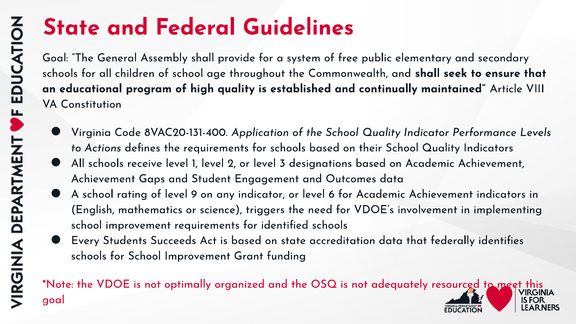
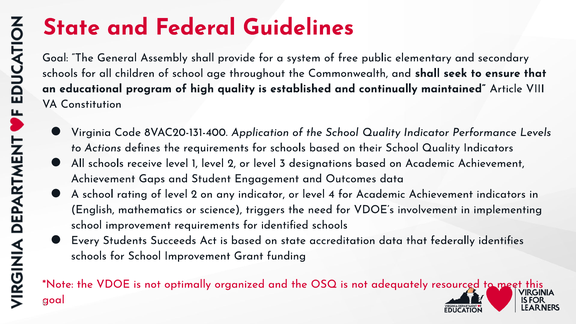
of level 9: 9 -> 2 (194, 194)
level 6: 6 -> 4 (332, 194)
